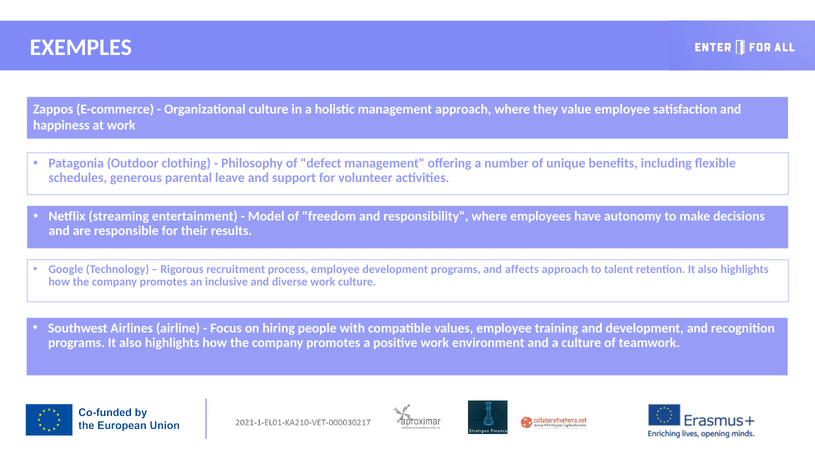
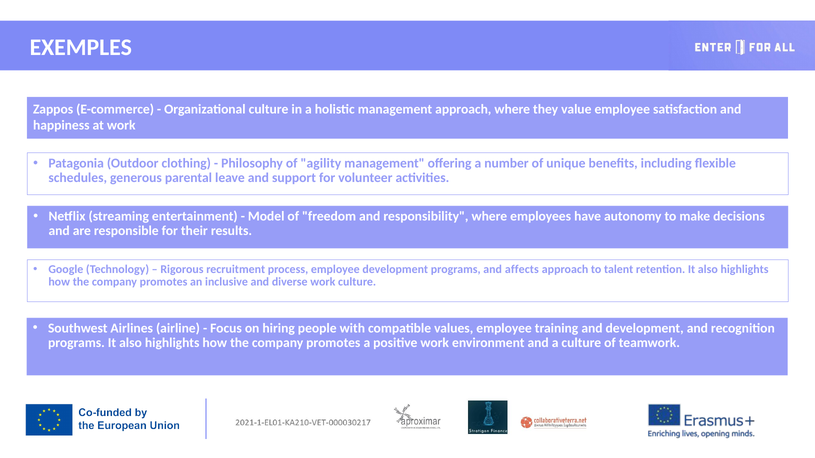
defect: defect -> agility (321, 163)
